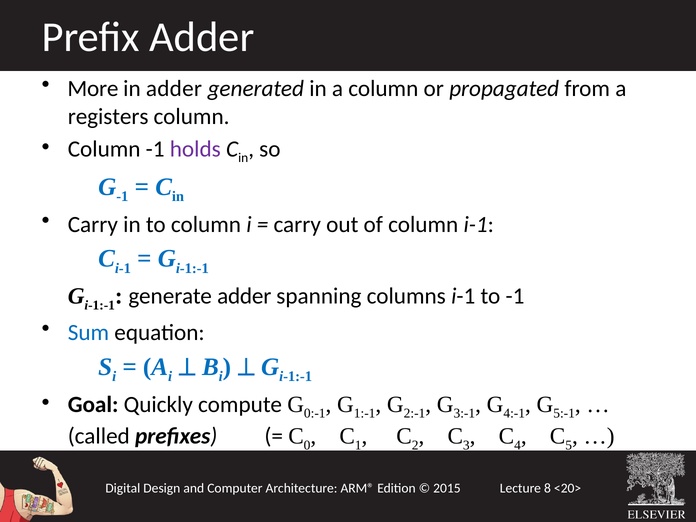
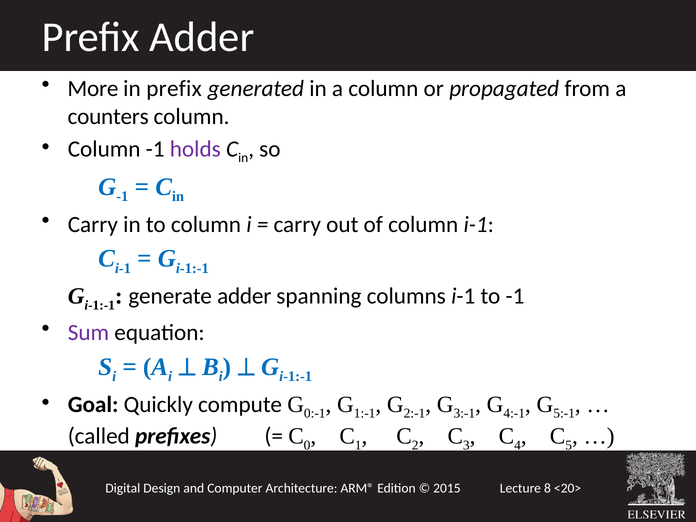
in adder: adder -> prefix (174, 89)
registers: registers -> counters (108, 116)
Sum colour: blue -> purple (88, 333)
